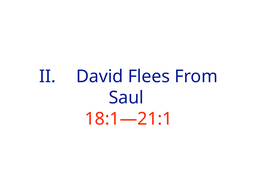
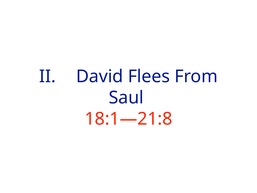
18:1—21:1: 18:1—21:1 -> 18:1—21:8 (129, 119)
